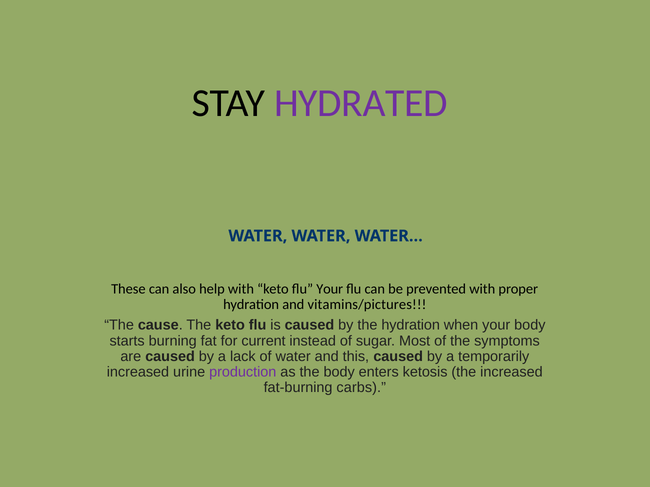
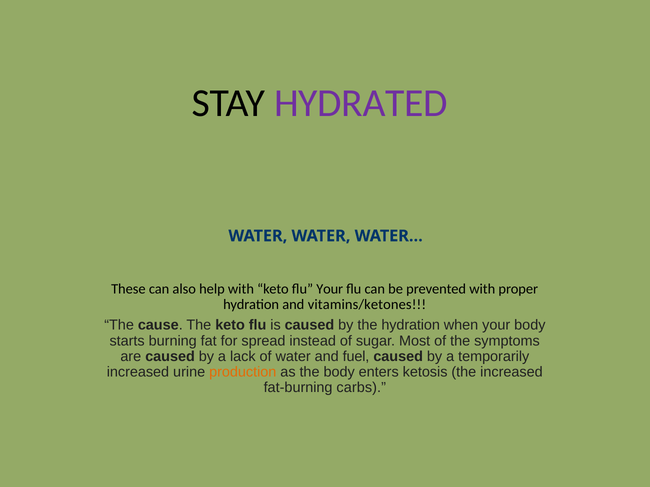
vitamins/pictures: vitamins/pictures -> vitamins/ketones (367, 305)
current: current -> spread (263, 341)
this: this -> fuel (356, 357)
production colour: purple -> orange (243, 372)
